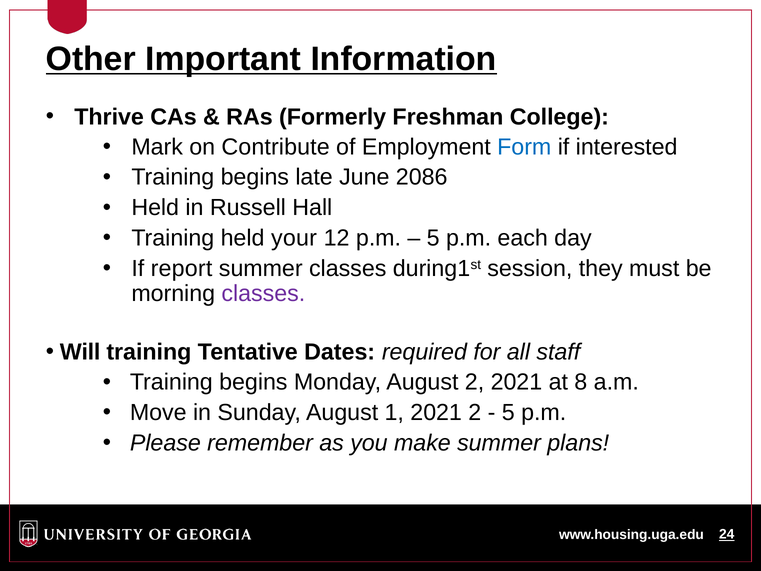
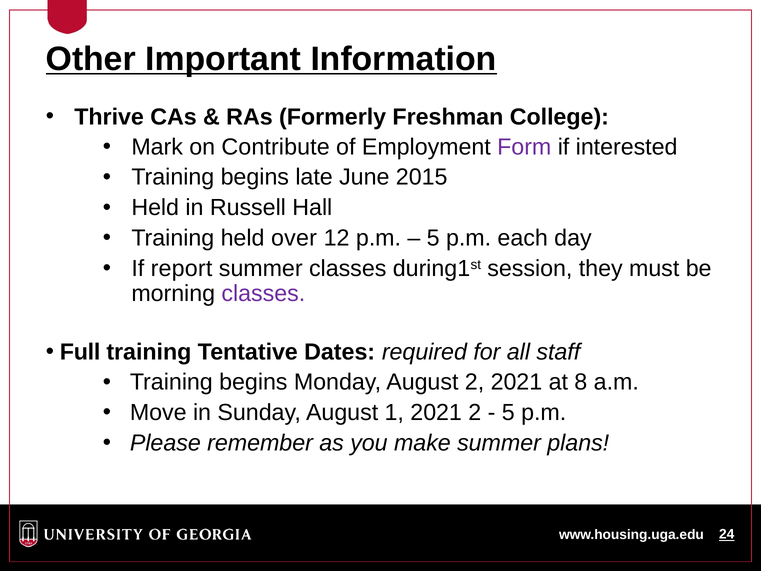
Form colour: blue -> purple (524, 147)
2086: 2086 -> 2015 (422, 177)
your: your -> over (294, 238)
Will: Will -> Full (80, 352)
